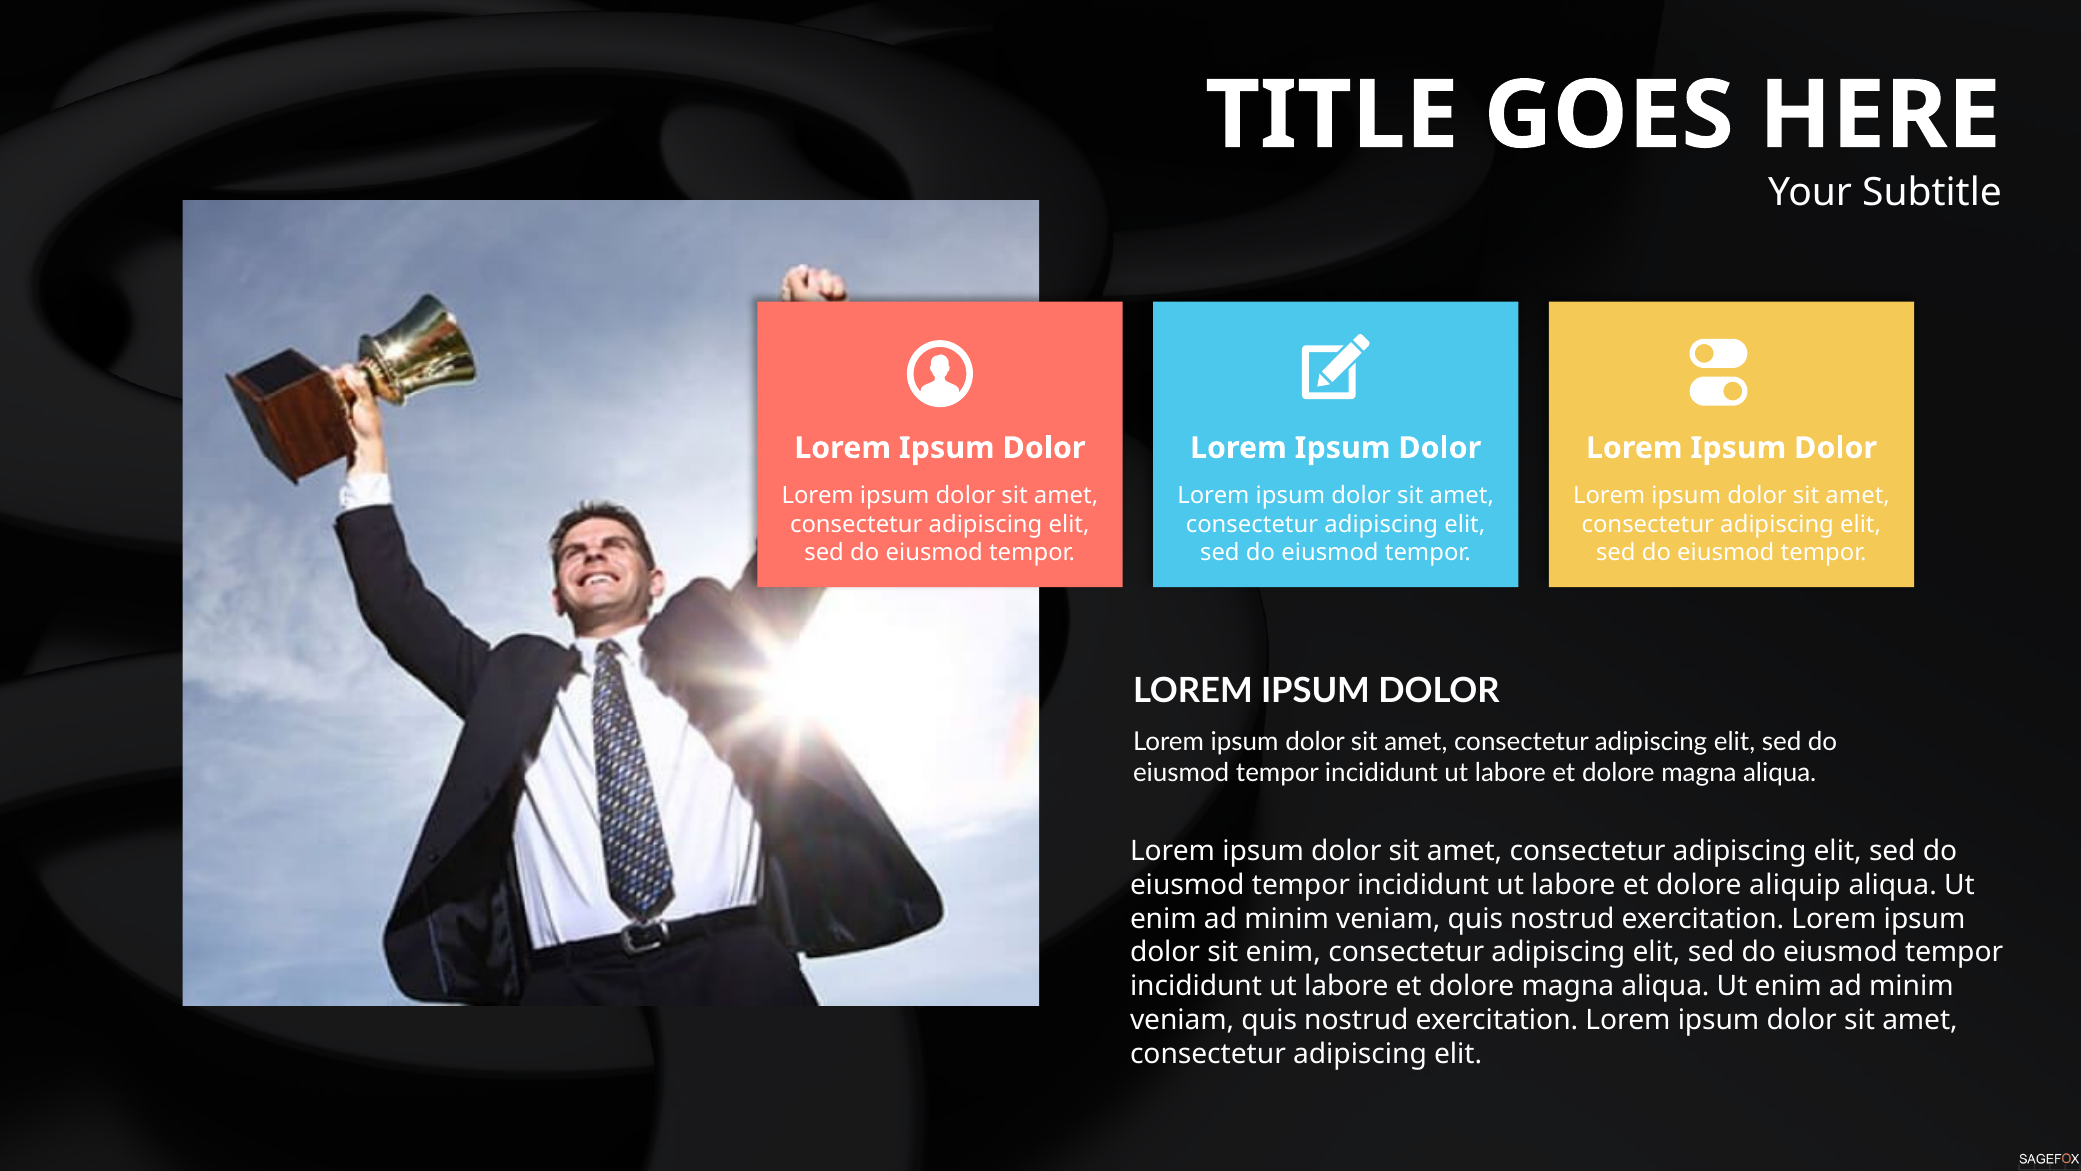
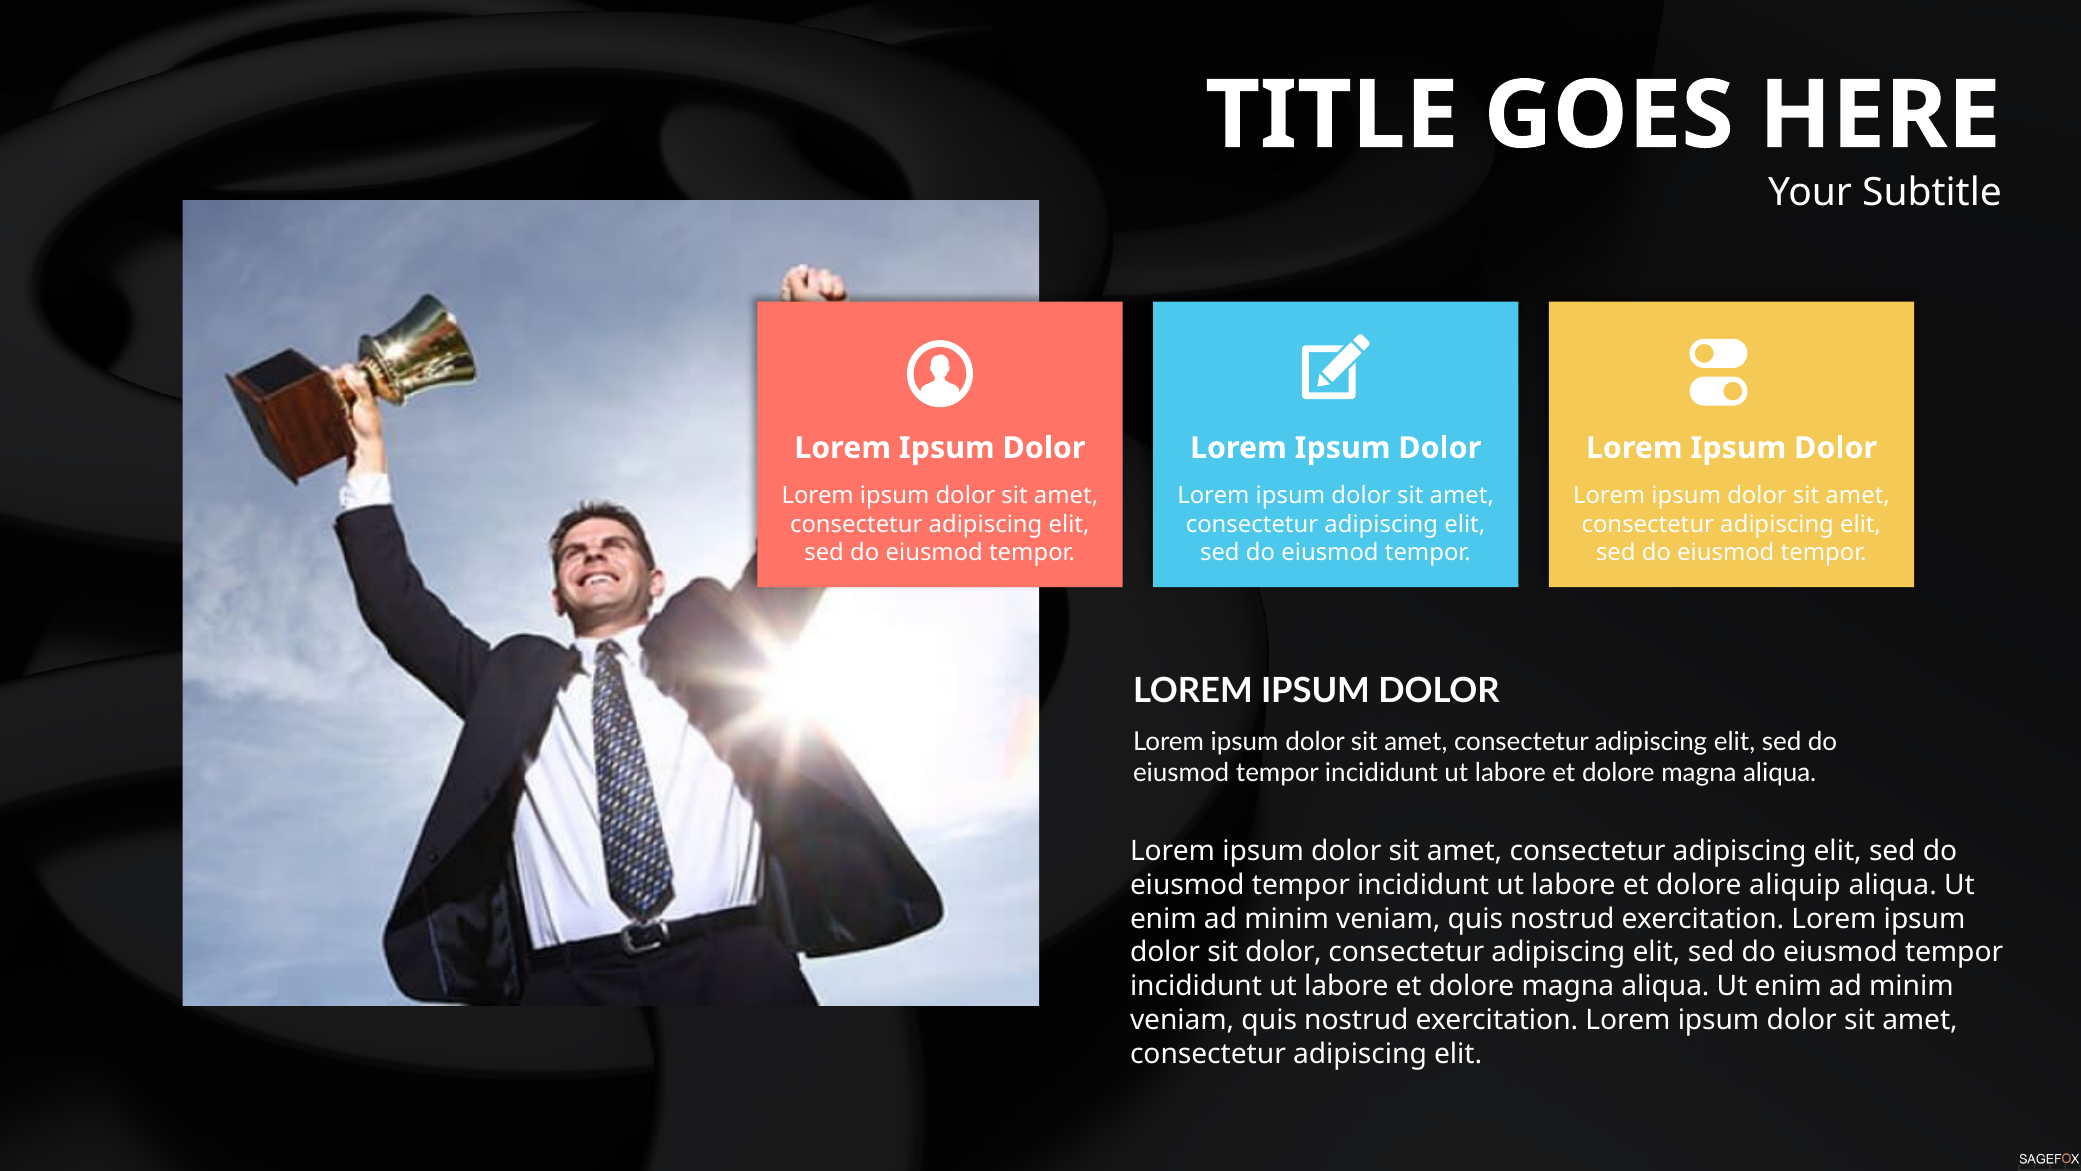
sit enim: enim -> dolor (1284, 952)
